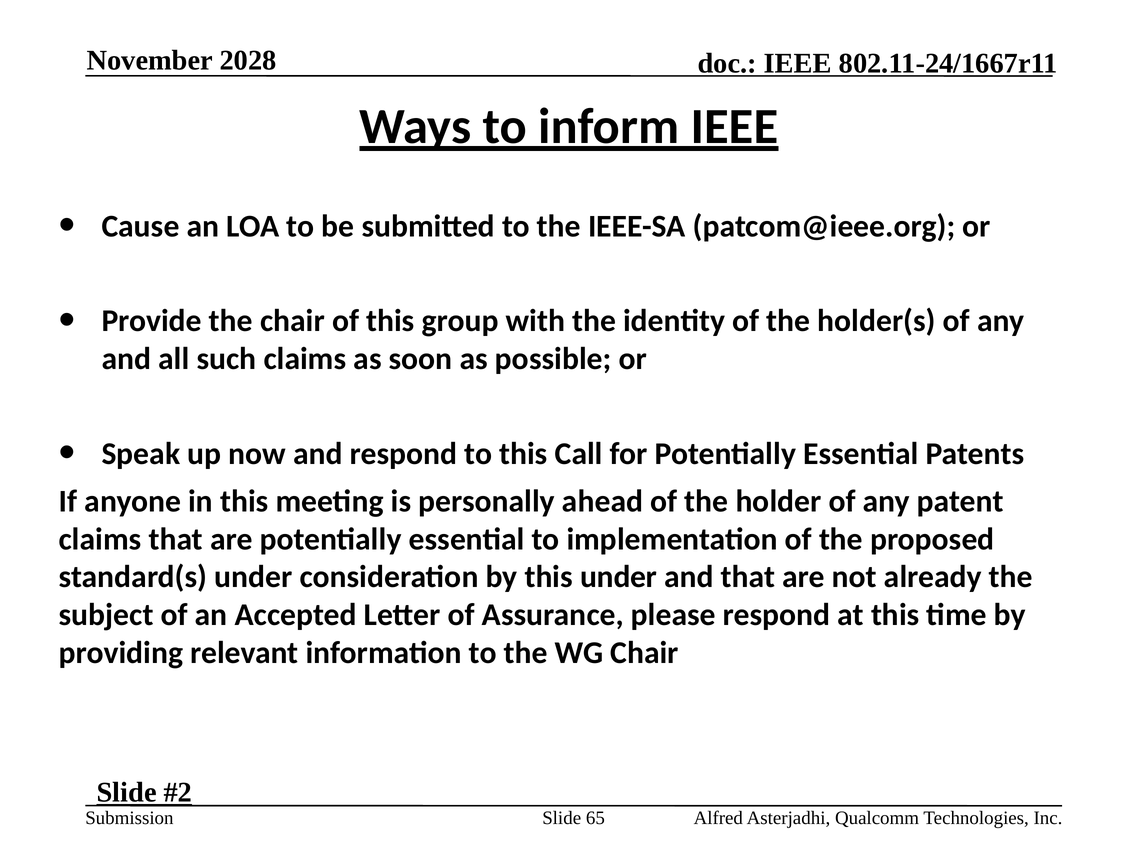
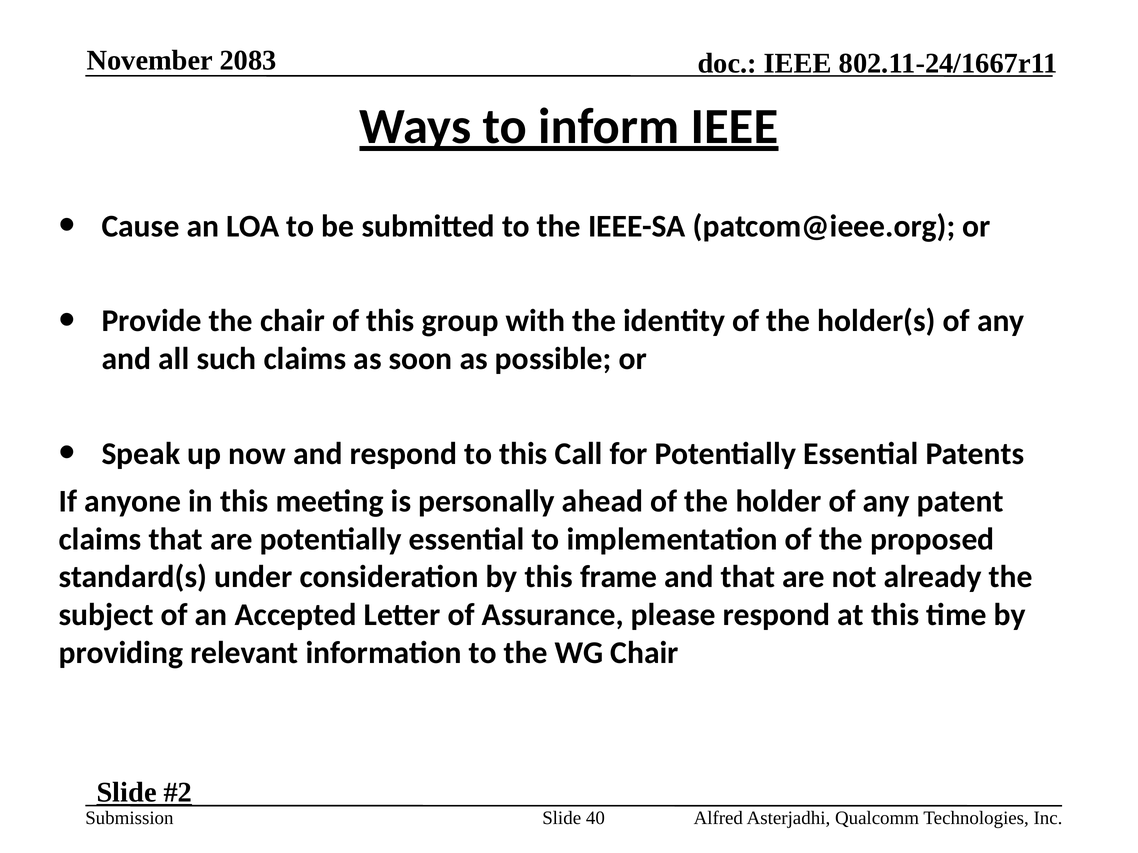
2028: 2028 -> 2083 (248, 60)
this under: under -> frame (619, 577)
65: 65 -> 40 (595, 819)
